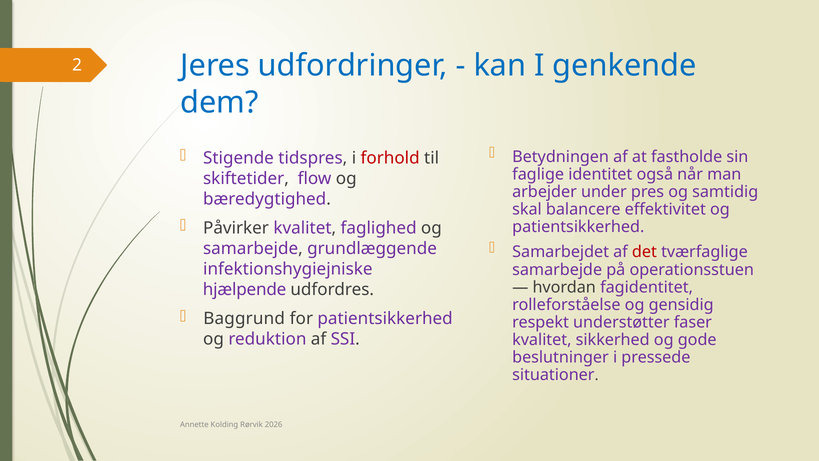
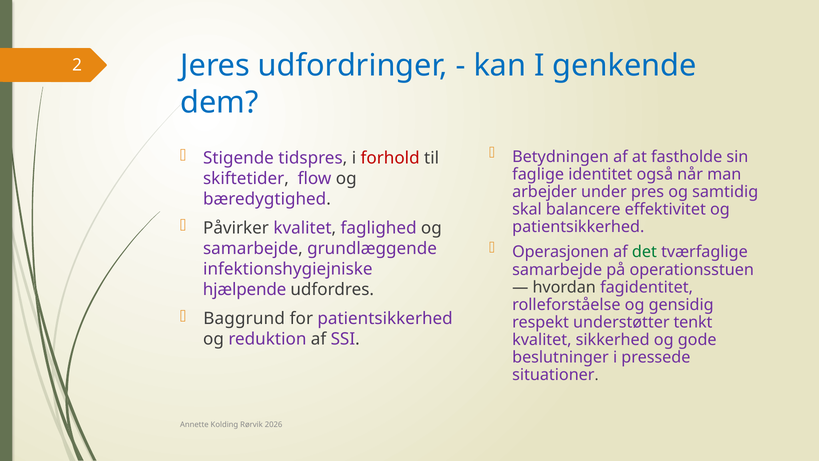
Samarbejdet: Samarbejdet -> Operasjonen (561, 252)
det colour: red -> green (644, 252)
faser: faser -> tenkt (693, 322)
